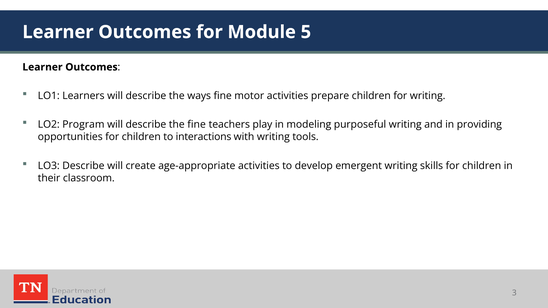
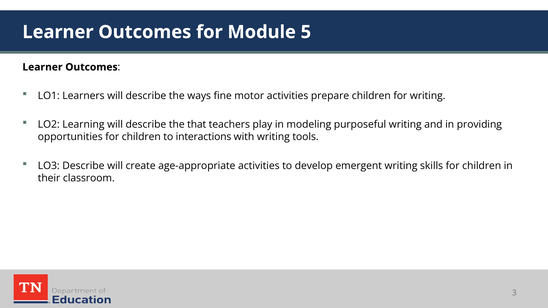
Program: Program -> Learning (83, 125)
the fine: fine -> that (197, 125)
